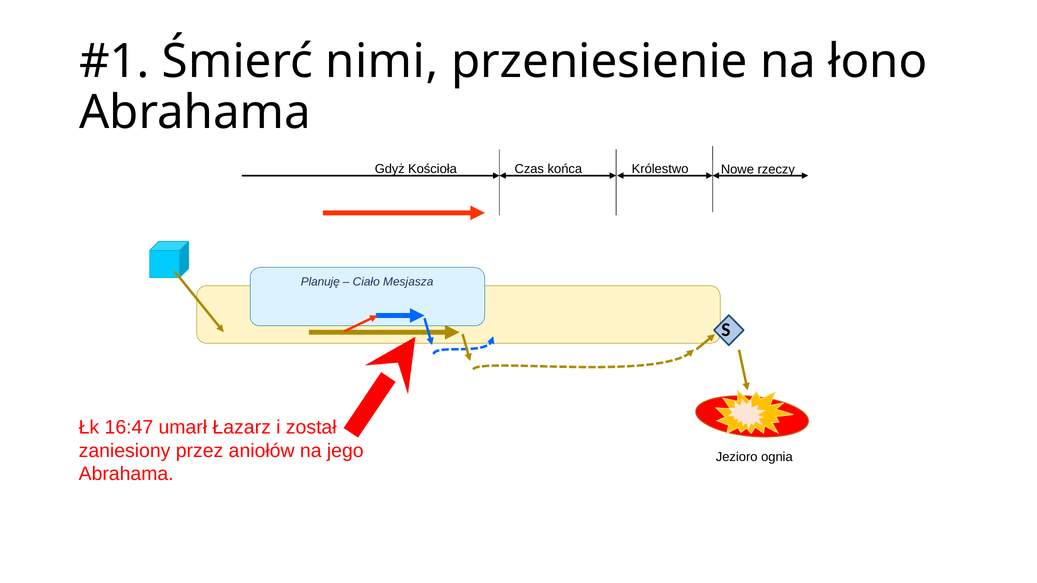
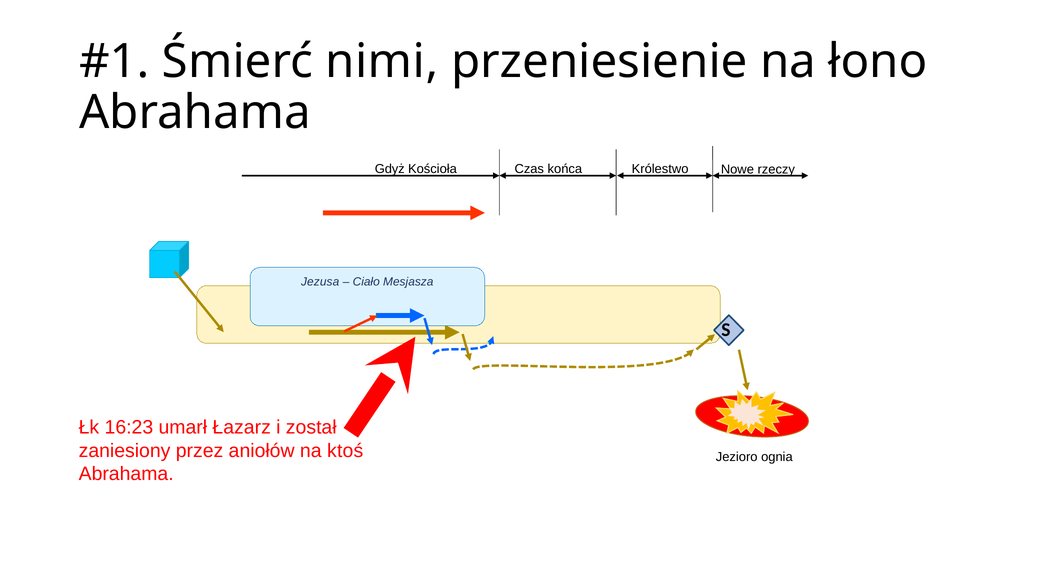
Planuję: Planuję -> Jezusa (320, 282)
16:47: 16:47 -> 16:23 (129, 428)
jego: jego -> ktoś (345, 451)
